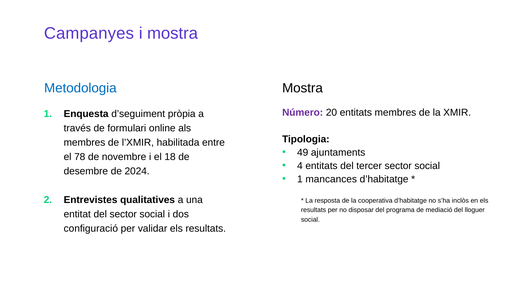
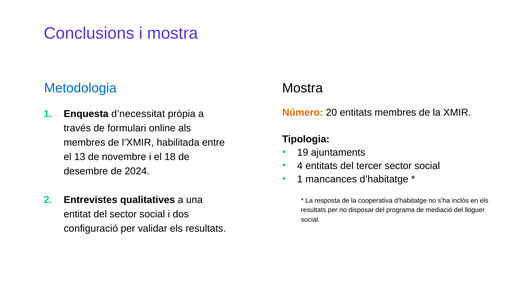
Campanyes: Campanyes -> Conclusions (89, 33)
Número colour: purple -> orange (303, 113)
d’seguiment: d’seguiment -> d’necessitat (138, 114)
49: 49 -> 19 (303, 153)
78: 78 -> 13 (80, 157)
